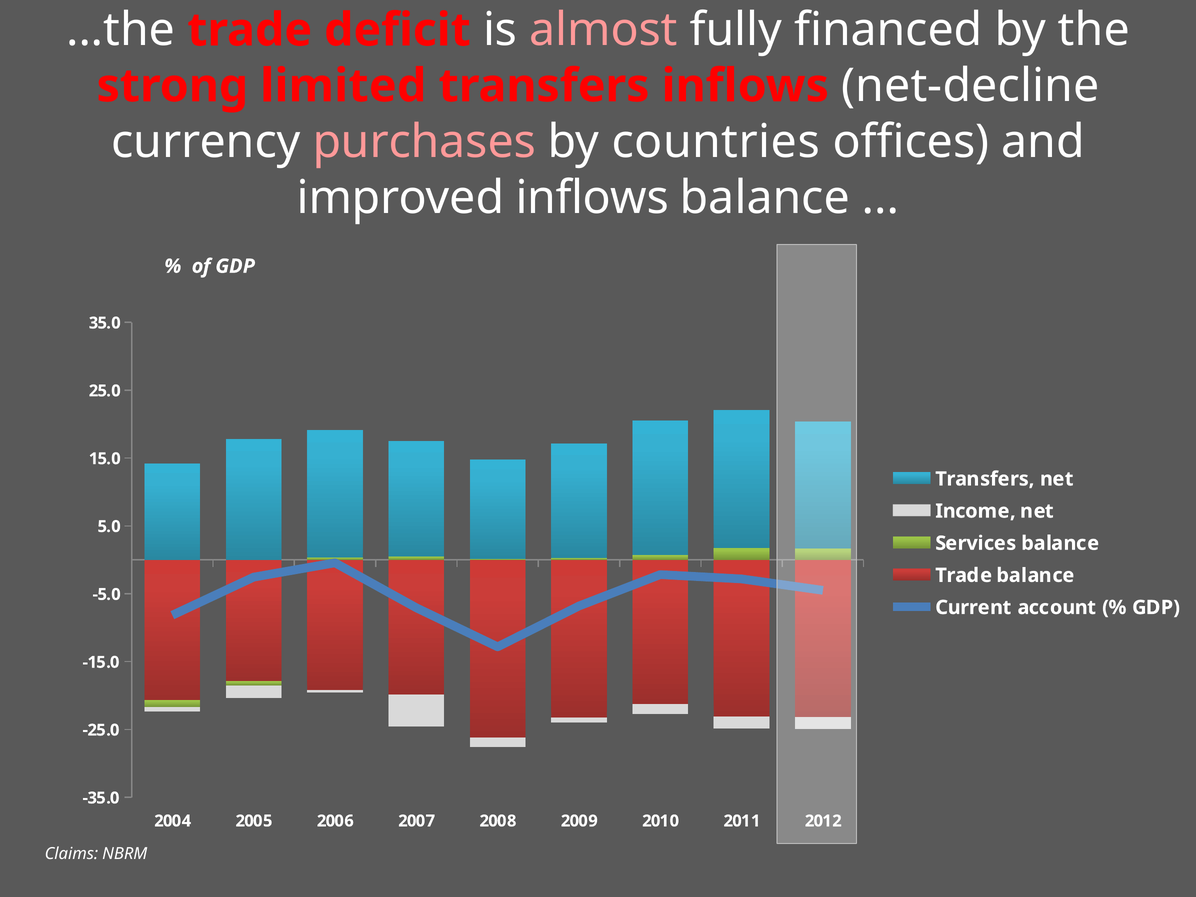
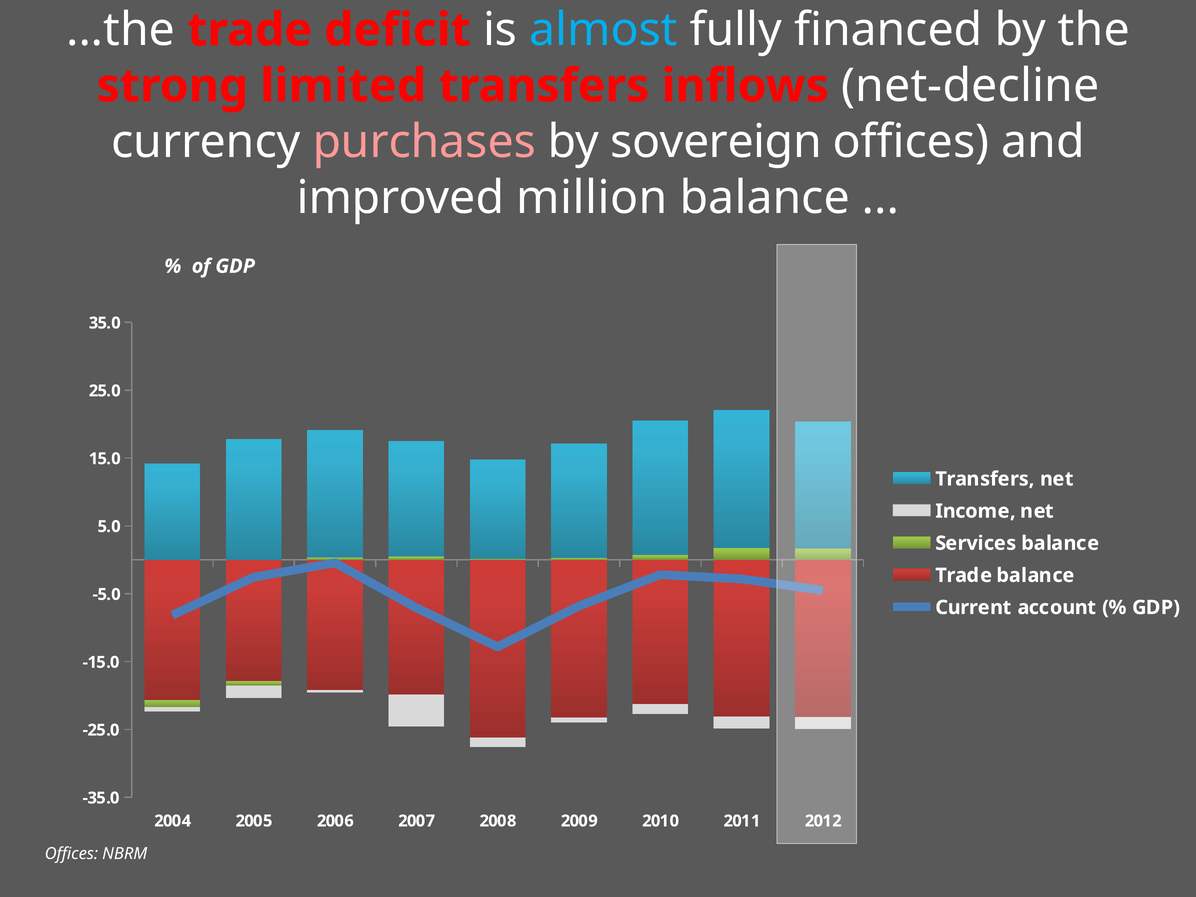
almost colour: pink -> light blue (603, 30)
countries: countries -> sovereign (716, 142)
improved inflows: inflows -> million (592, 198)
Claims: Claims -> Offices (71, 854)
